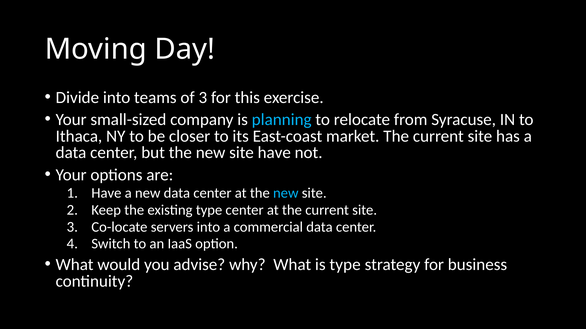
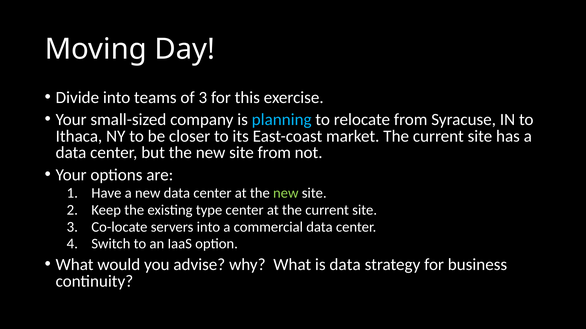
site have: have -> from (274, 153)
new colour: light blue -> light green (286, 193)
is type: type -> data (345, 265)
